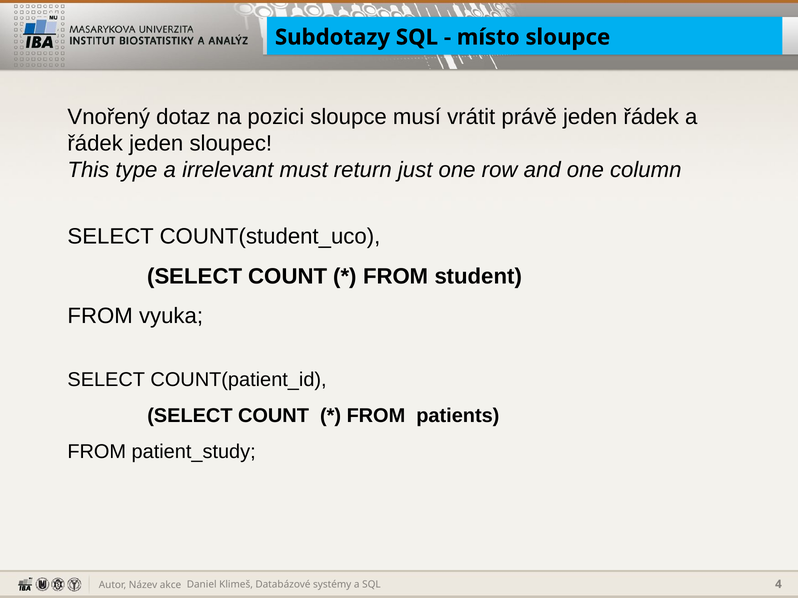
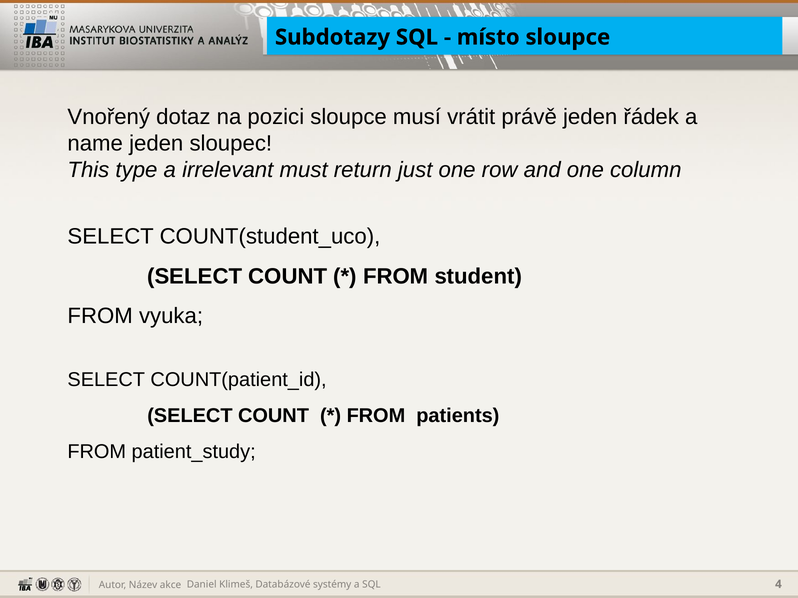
řádek: řádek -> name (95, 144)
